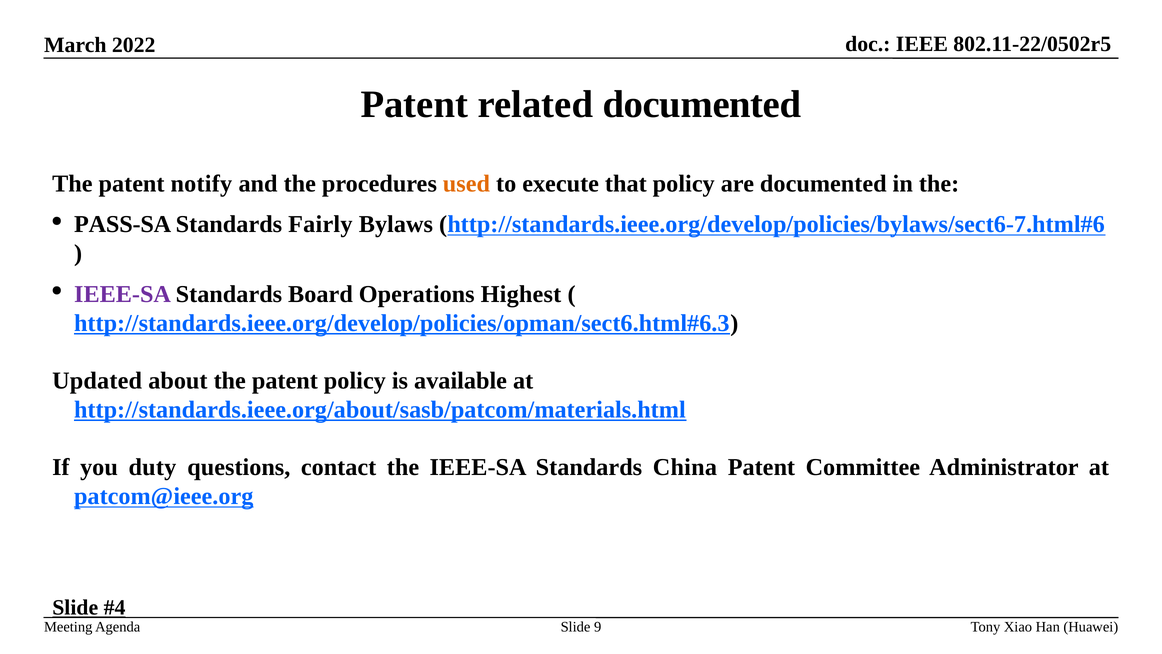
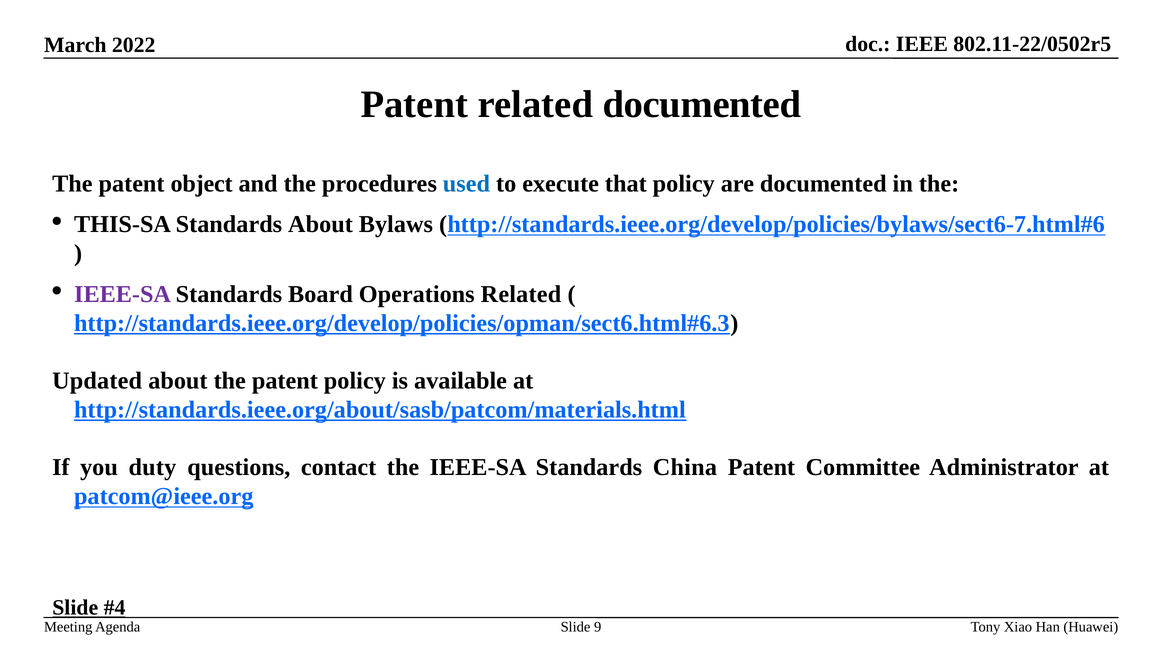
notify: notify -> object (202, 184)
used colour: orange -> blue (466, 184)
PASS-SA: PASS-SA -> THIS-SA (123, 224)
Standards Fairly: Fairly -> About (320, 224)
Operations Highest: Highest -> Related (521, 294)
